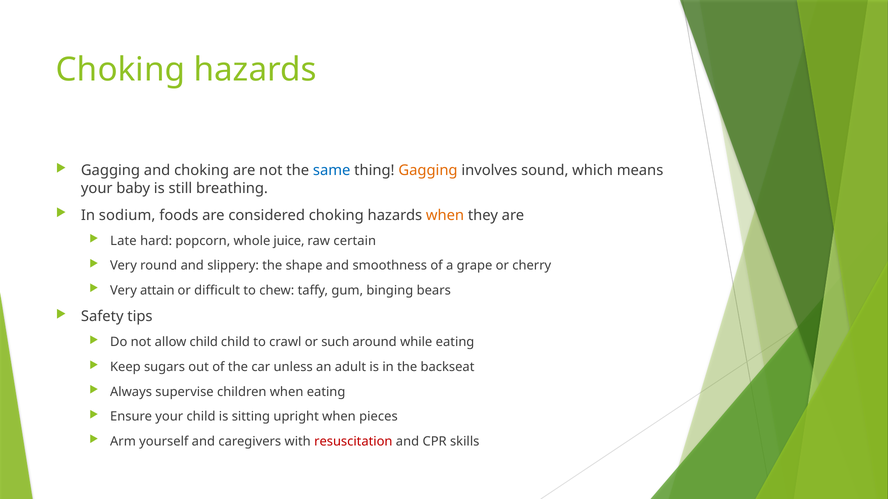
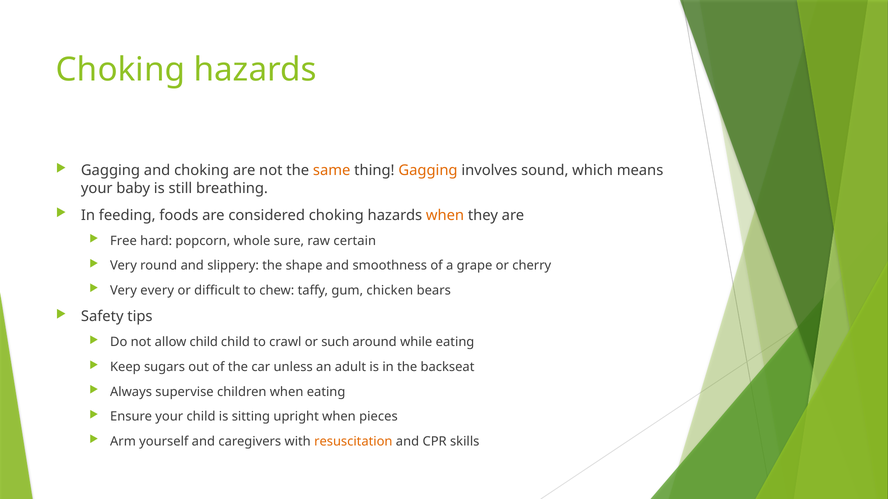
same colour: blue -> orange (332, 171)
sodium: sodium -> feeding (127, 215)
Late: Late -> Free (123, 241)
juice: juice -> sure (289, 241)
attain: attain -> every (157, 291)
binging: binging -> chicken (390, 291)
resuscitation colour: red -> orange (353, 442)
